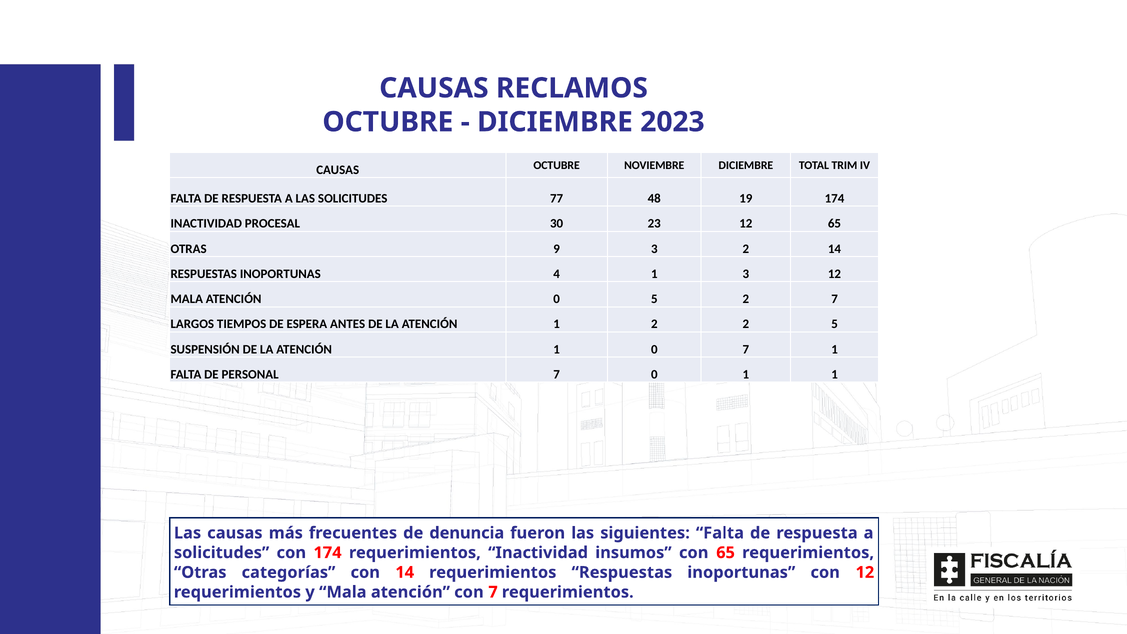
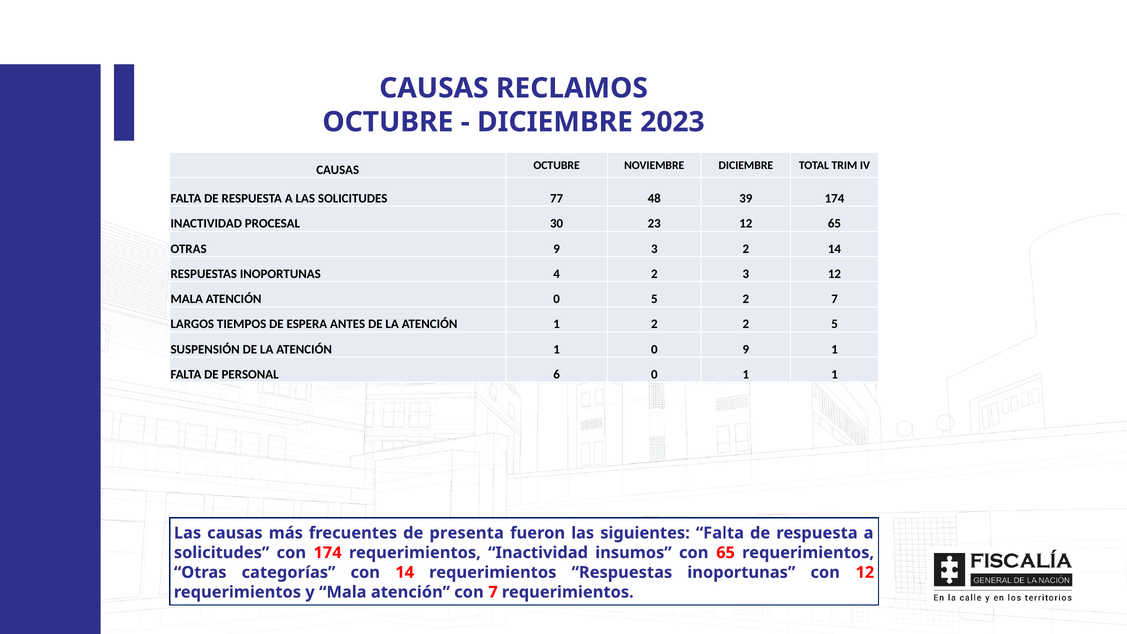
19: 19 -> 39 (746, 198)
4 1: 1 -> 2 (654, 274)
0 7: 7 -> 9 (746, 349)
PERSONAL 7: 7 -> 6 (557, 374)
denuncia: denuncia -> presenta (467, 533)
